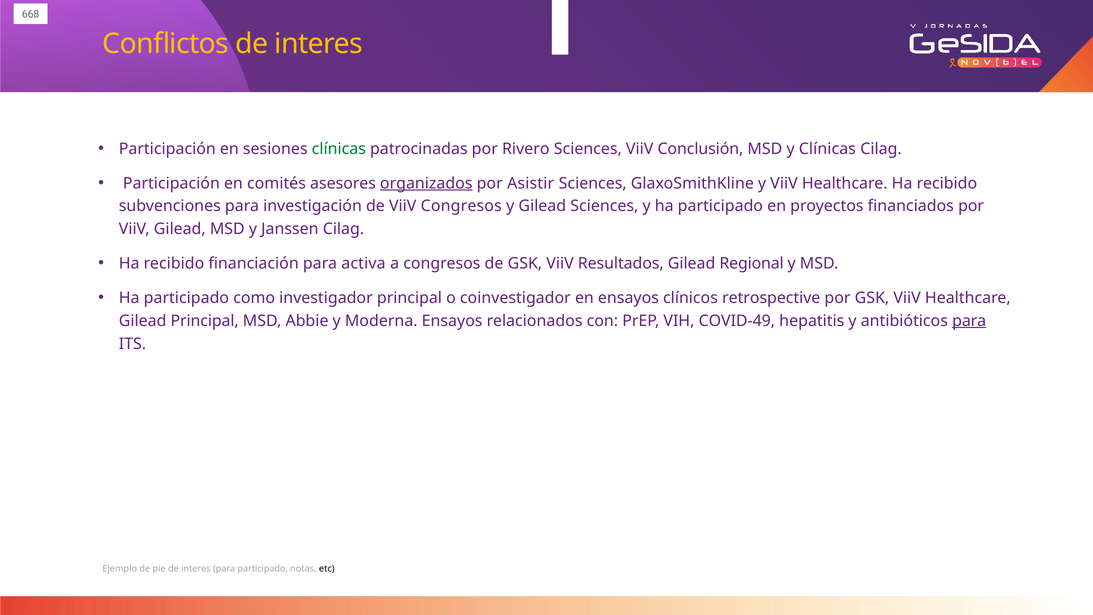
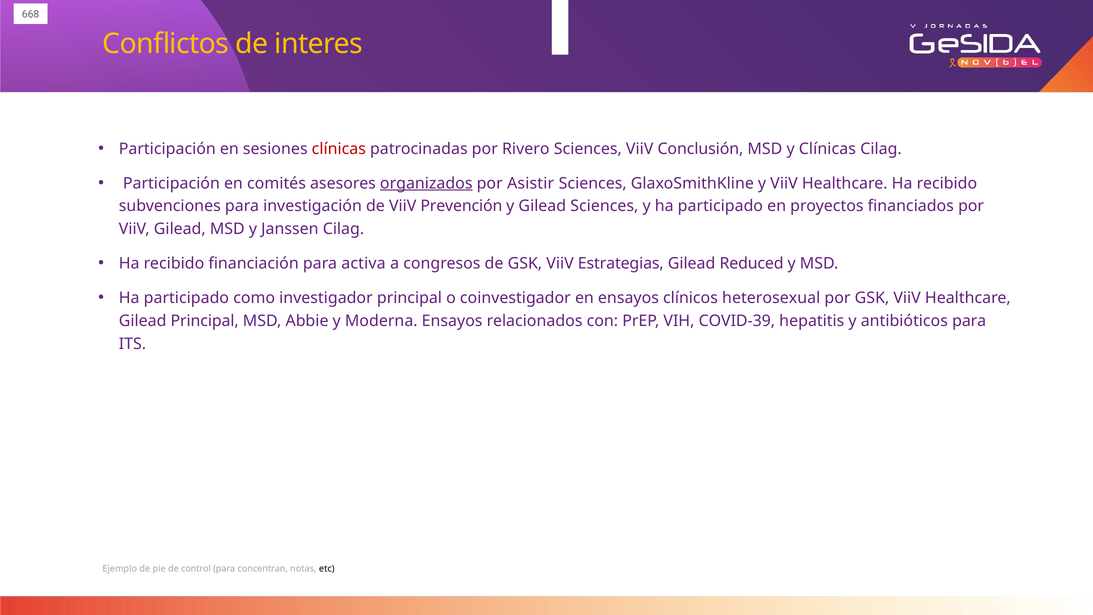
clínicas colour: green -> red (339, 149)
ViiV Congresos: Congresos -> Prevención (461, 206)
Resultados: Resultados -> Estrategias (621, 263)
Regional: Regional -> Reduced (752, 263)
retrospective: retrospective -> heterosexual (771, 298)
COVID-49: COVID-49 -> COVID-39 (737, 321)
para underline: present -> none (969, 321)
pie de interes: interes -> control (196, 568)
para participado: participado -> concentran (263, 568)
